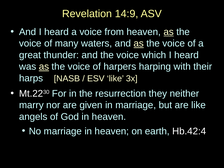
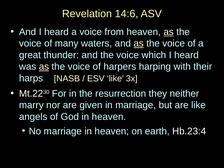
14:9: 14:9 -> 14:6 (127, 14)
Hb.42:4: Hb.42:4 -> Hb.23:4 (189, 131)
